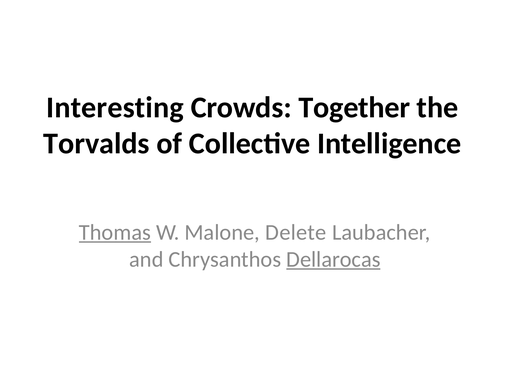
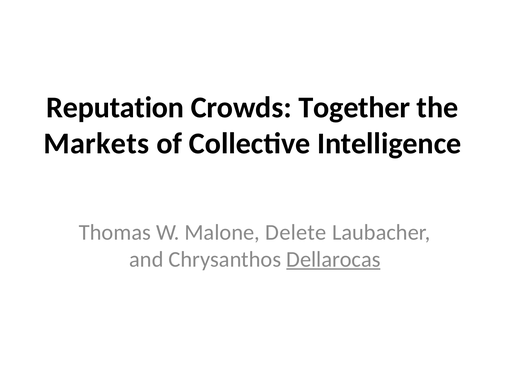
Interesting: Interesting -> Reputation (115, 107)
Torvalds: Torvalds -> Markets (96, 144)
Thomas underline: present -> none (115, 232)
